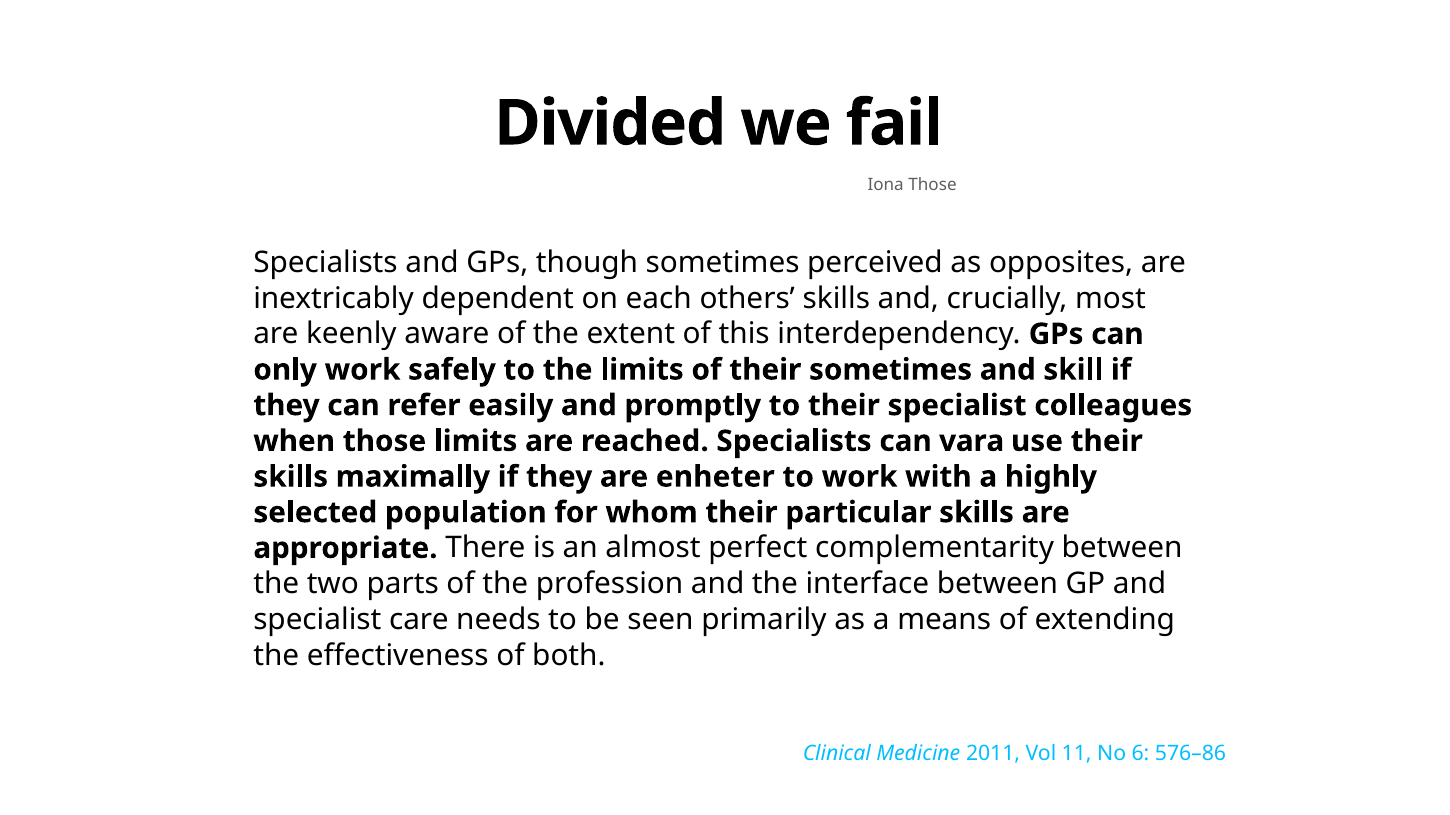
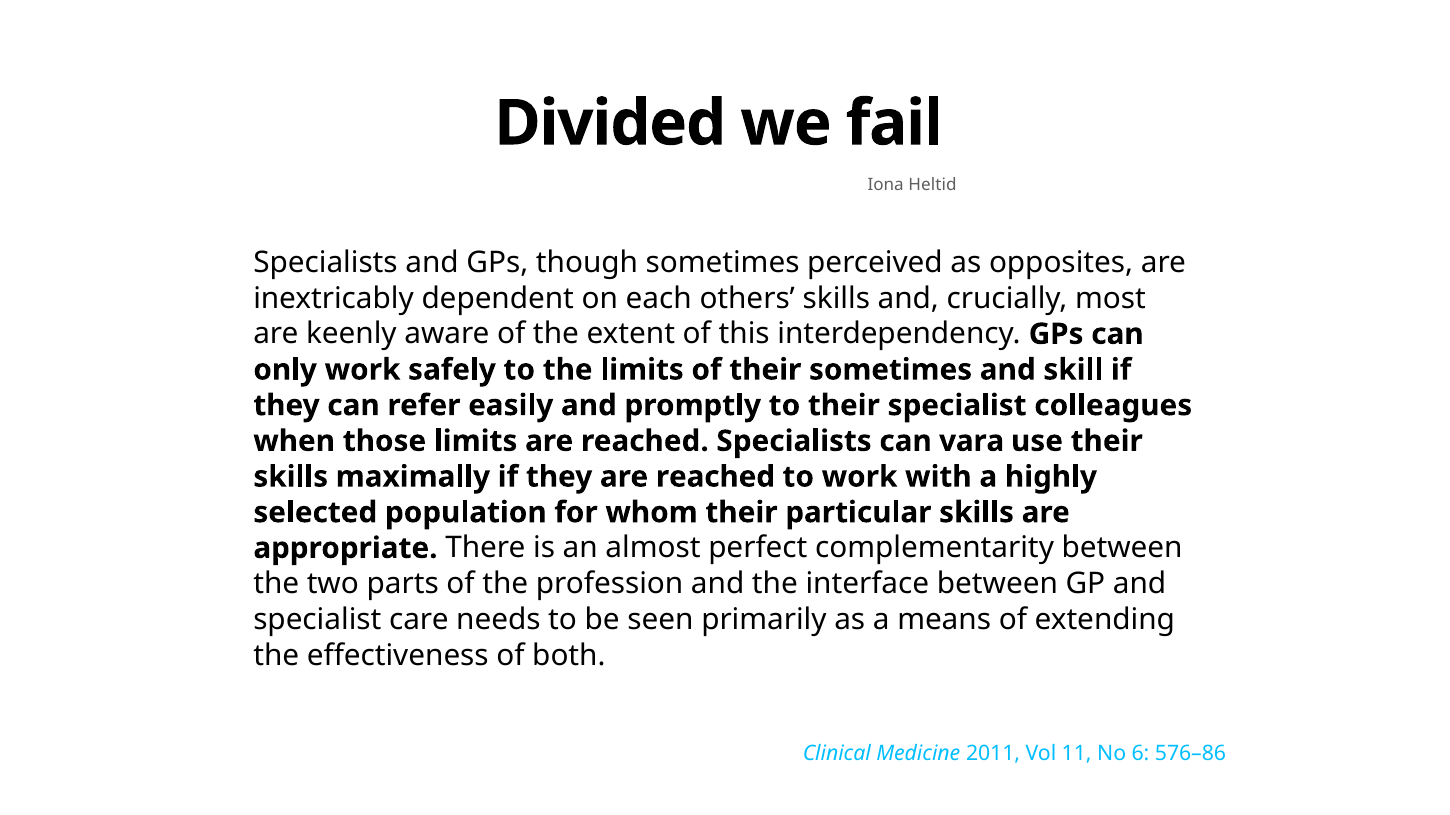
Iona Those: Those -> Heltid (932, 185)
they are enheter: enheter -> reached (715, 477)
